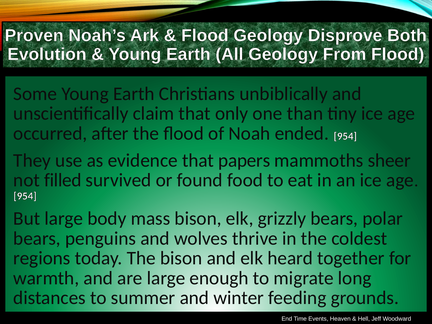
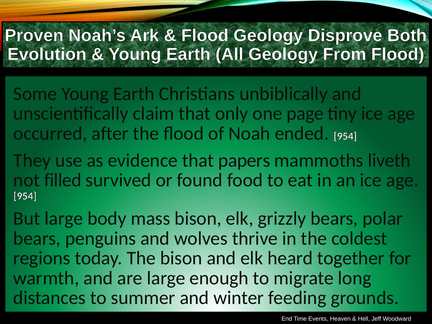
than: than -> page (305, 114)
sheer: sheer -> liveth (389, 160)
